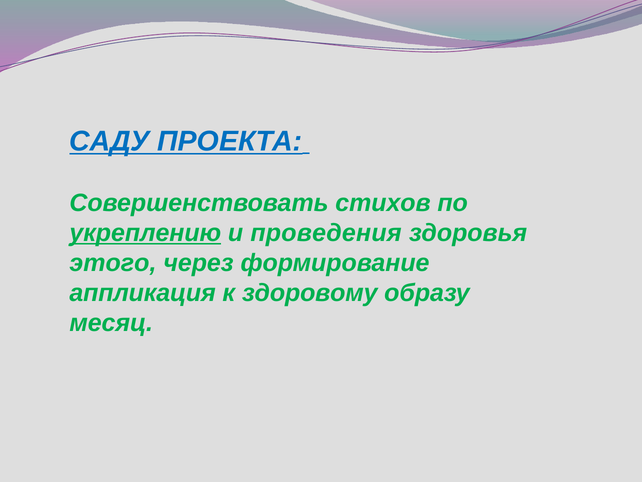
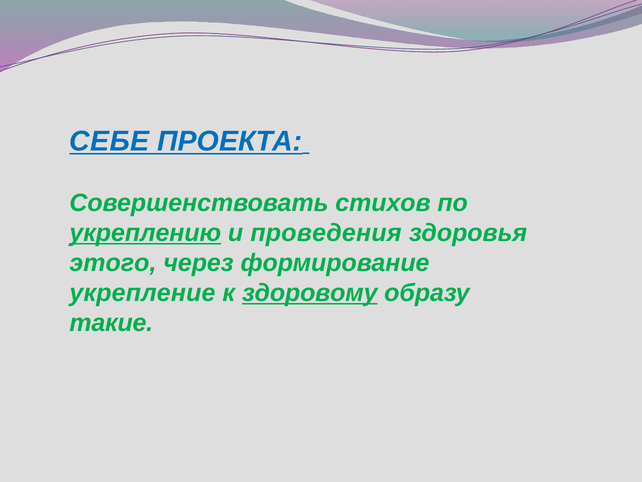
САДУ: САДУ -> СЕБЕ (109, 141)
аппликация: аппликация -> укрепление (142, 293)
здоровому underline: none -> present (310, 293)
месяц: месяц -> такие (111, 323)
